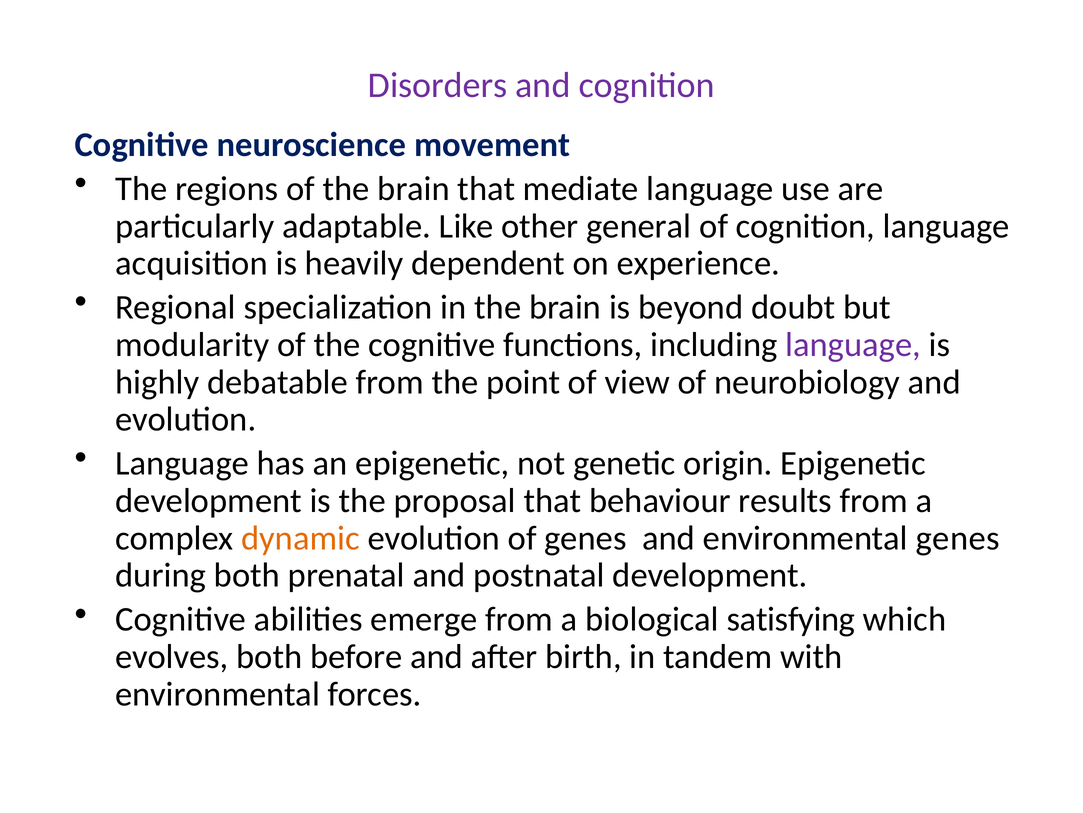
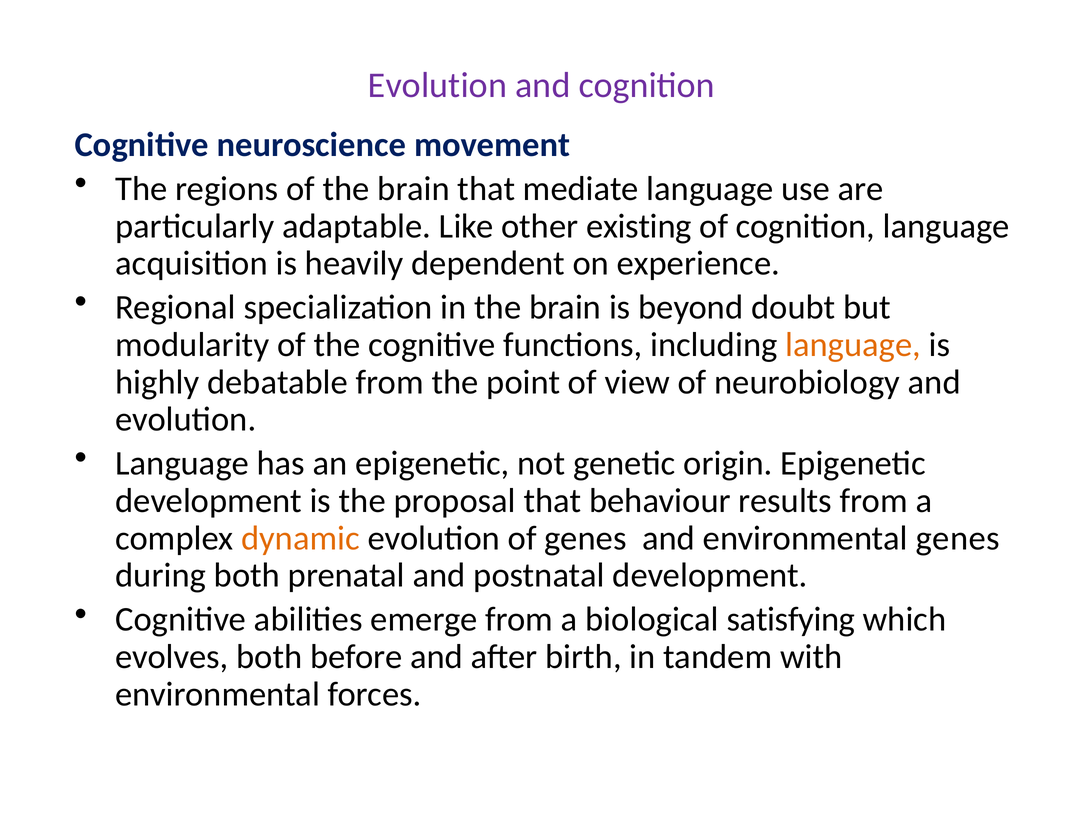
Disorders: Disorders -> Evolution (437, 85)
general: general -> existing (639, 226)
language colour: purple -> orange (853, 344)
